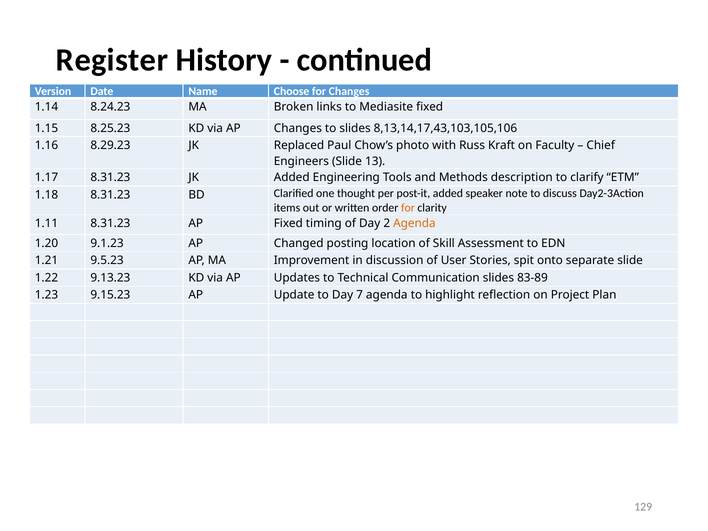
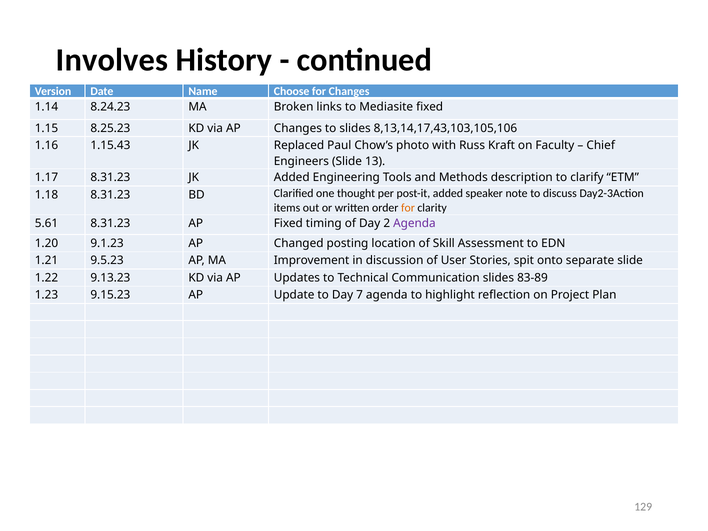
Register: Register -> Involves (112, 60)
8.29.23: 8.29.23 -> 1.15.43 (110, 145)
1.11: 1.11 -> 5.61 (46, 224)
Agenda colour: orange -> purple (414, 224)
